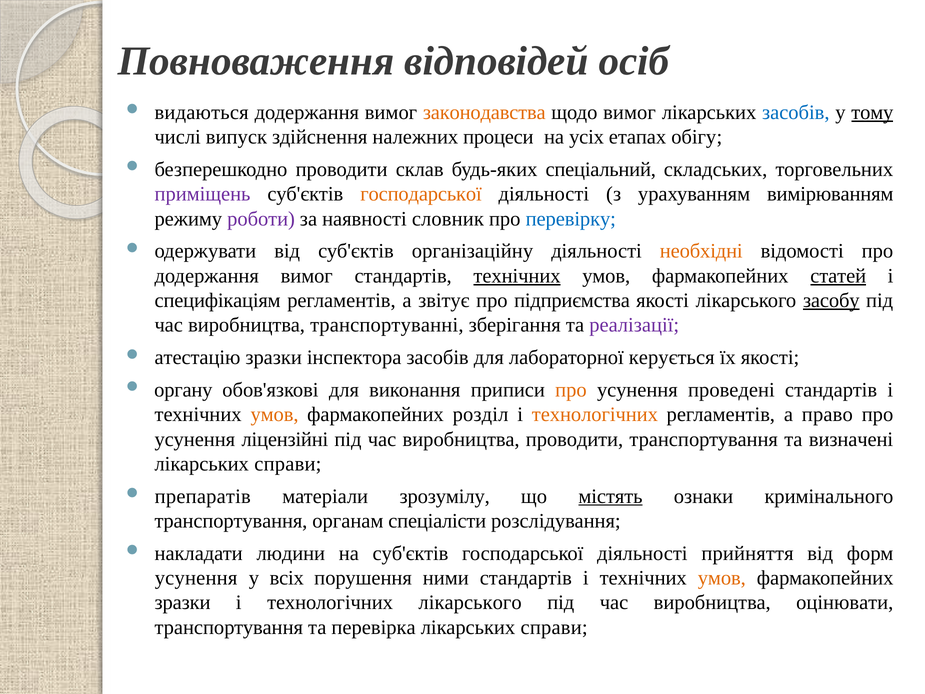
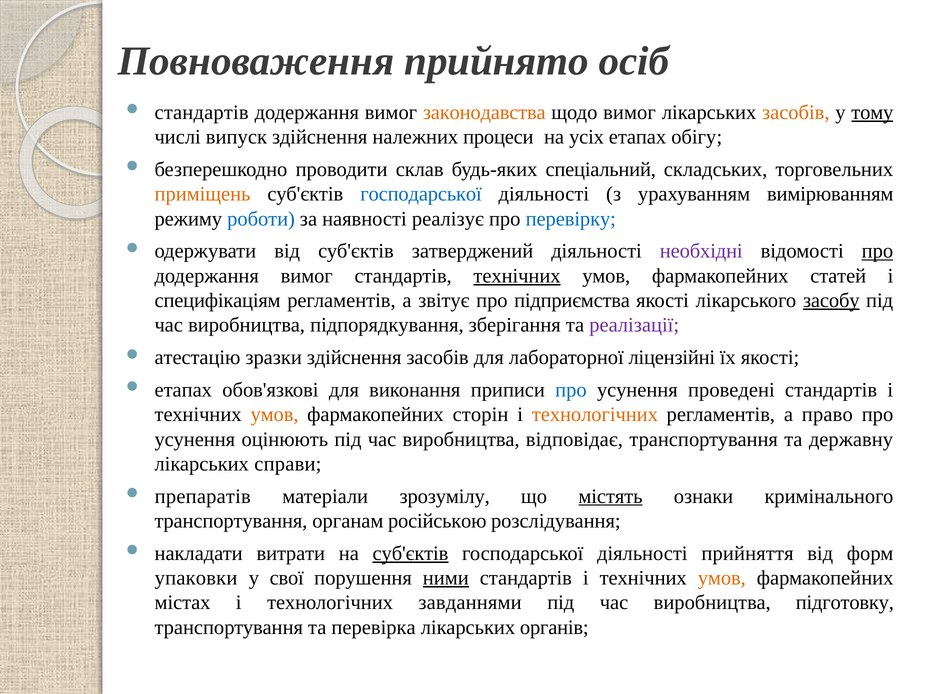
відповідей: відповідей -> прийнято (497, 61)
видаються: видаються -> стандартів (202, 112)
засобів colour: blue -> orange (796, 112)
приміщень colour: purple -> orange (203, 194)
господарської colour: orange -> blue (421, 194)
роботи colour: purple -> blue (261, 219)
словник: словник -> реалізує (448, 219)
організаційну: організаційну -> затверджений (473, 251)
необхідні colour: orange -> purple (701, 251)
про underline: none -> present (877, 251)
статей underline: present -> none (838, 276)
транспортуванні: транспортуванні -> підпорядкування (387, 325)
зразки інспектора: інспектора -> здійснення (354, 357)
керується: керується -> ліцензійні (672, 357)
органу: органу -> етапах (183, 390)
про colour: orange -> blue (571, 390)
розділ: розділ -> сторін (481, 414)
ліцензійні: ліцензійні -> оцінюють (285, 439)
виробництва проводити: проводити -> відповідає (574, 439)
визначені: визначені -> державну (851, 439)
спеціалісти: спеціалісти -> російською (437, 521)
людини: людини -> витрати (291, 553)
суб'єктів underline: none -> present (410, 553)
усунення: усунення -> упаковки (196, 578)
всіх: всіх -> свої (287, 578)
ними underline: none -> present (446, 578)
зразки: зразки -> містах (183, 602)
технологічних лікарського: лікарського -> завданнями (470, 602)
оцінювати: оцінювати -> підготовку (845, 602)
справи: справи -> органів (554, 627)
